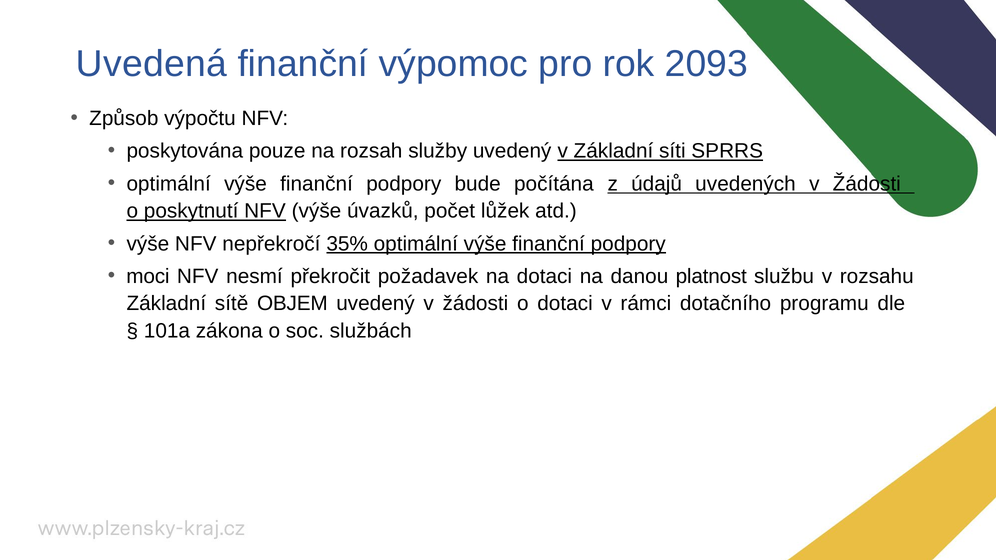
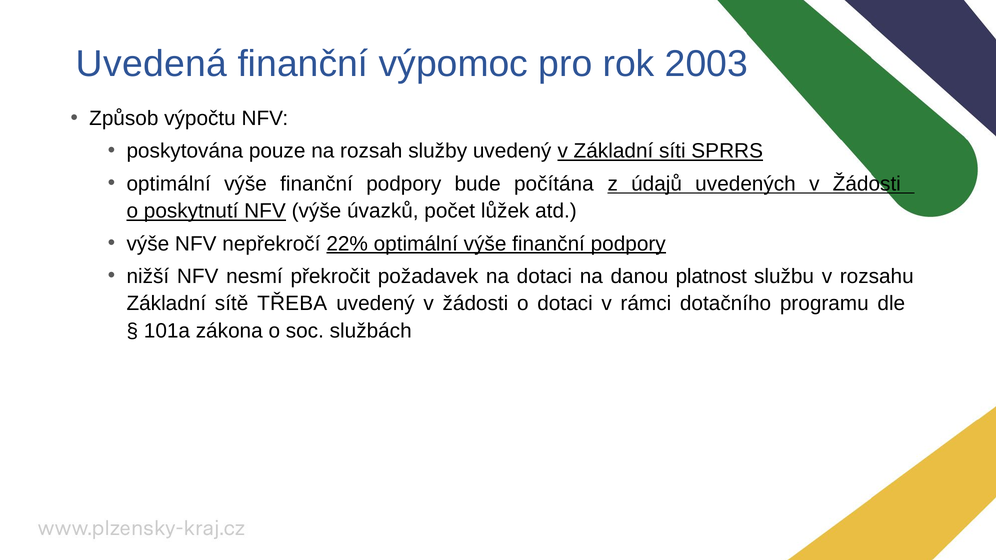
2093: 2093 -> 2003 (706, 64)
35%: 35% -> 22% (347, 244)
moci: moci -> nižší (148, 276)
OBJEM: OBJEM -> TŘEBA (292, 304)
